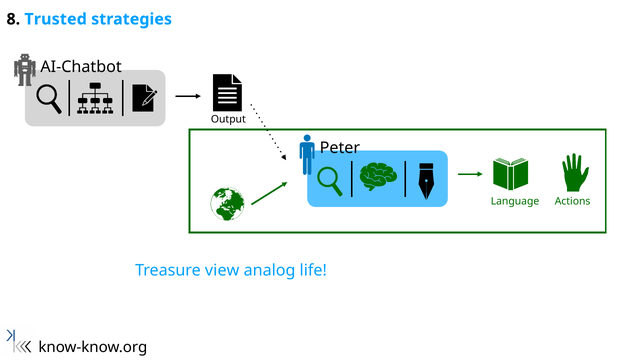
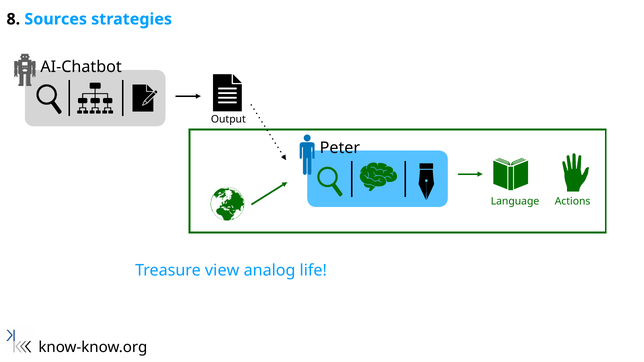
Trusted: Trusted -> Sources (56, 19)
